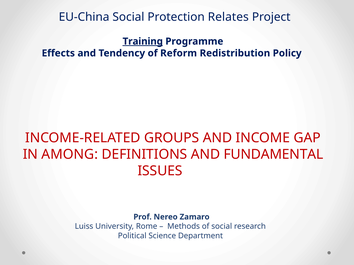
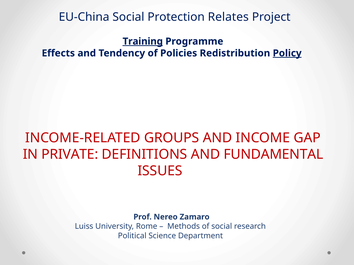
Reform: Reform -> Policies (179, 53)
Policy underline: none -> present (287, 53)
AMONG: AMONG -> PRIVATE (70, 155)
